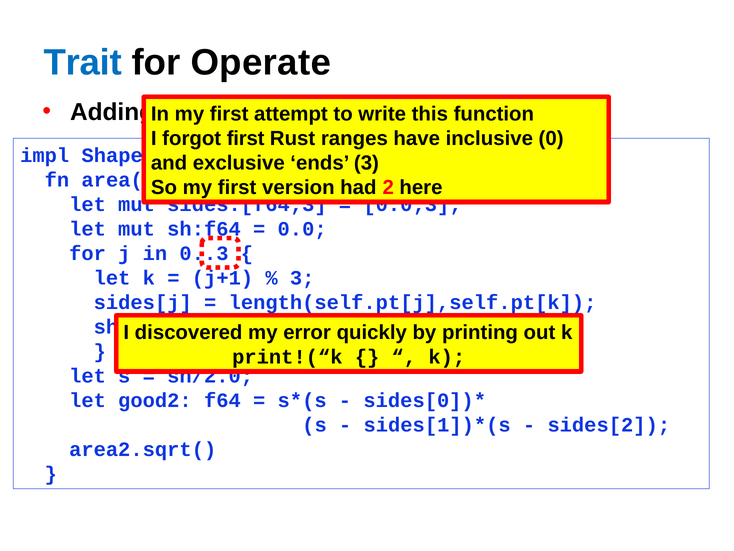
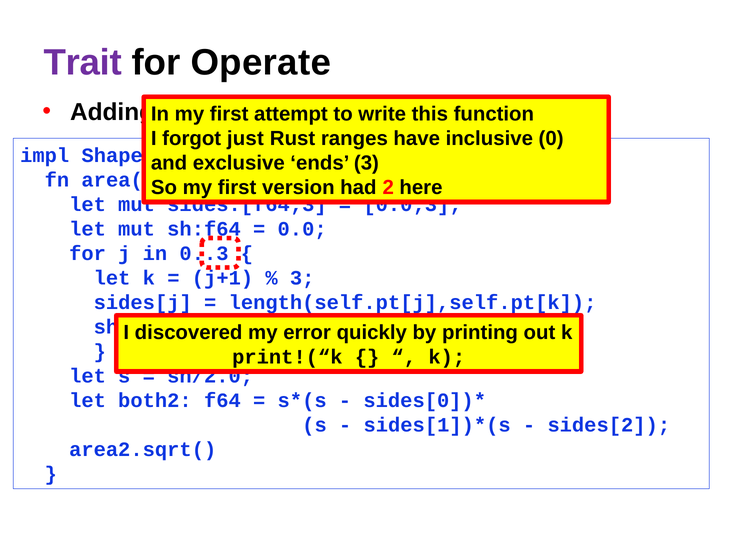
Trait colour: blue -> purple (83, 63)
forgot first: first -> just (245, 139)
good2: good2 -> both2 (155, 400)
